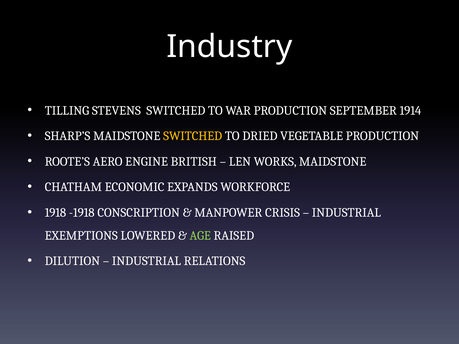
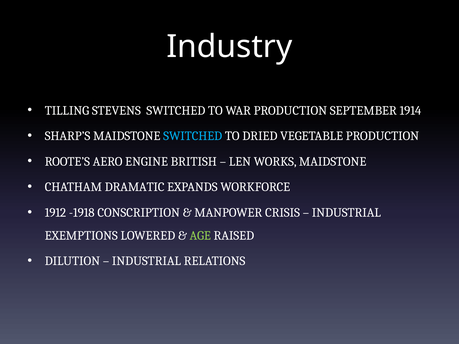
SWITCHED colour: yellow -> light blue (193, 136)
ECONOMIC: ECONOMIC -> DRAMATIC (135, 187)
1918: 1918 -> 1912 (55, 213)
